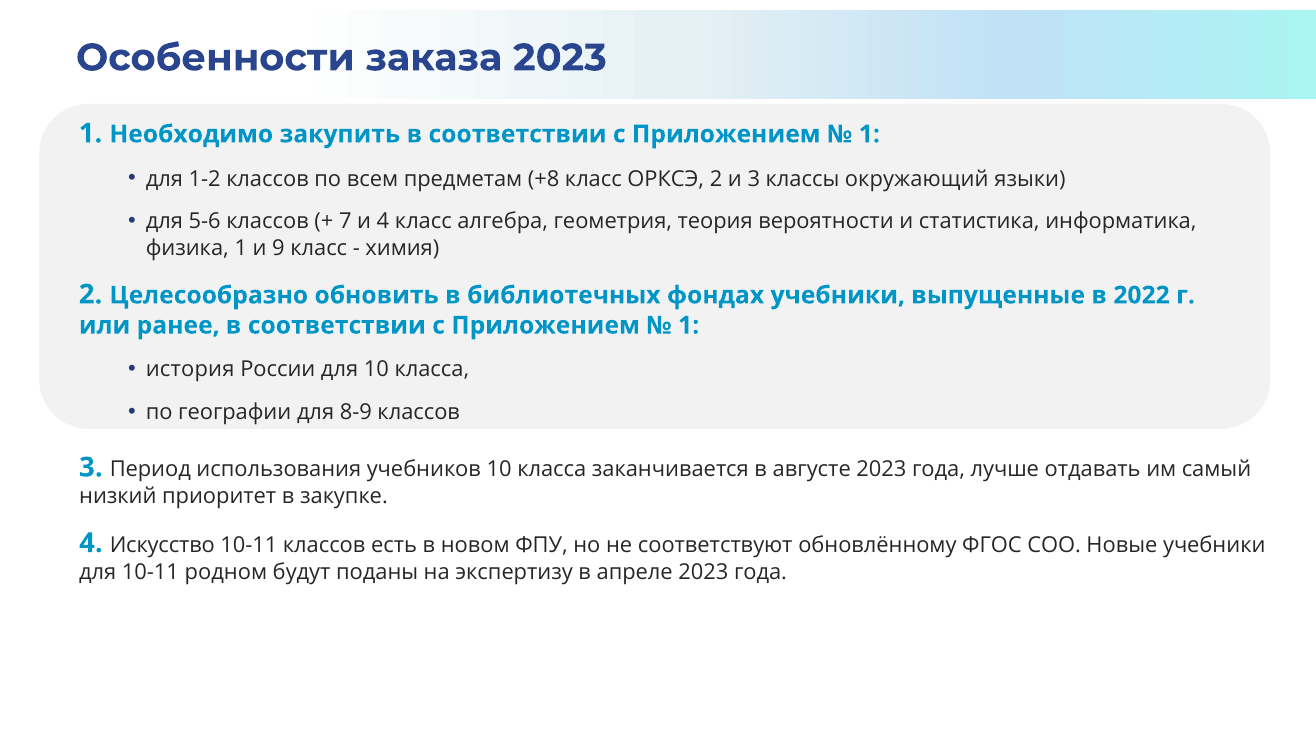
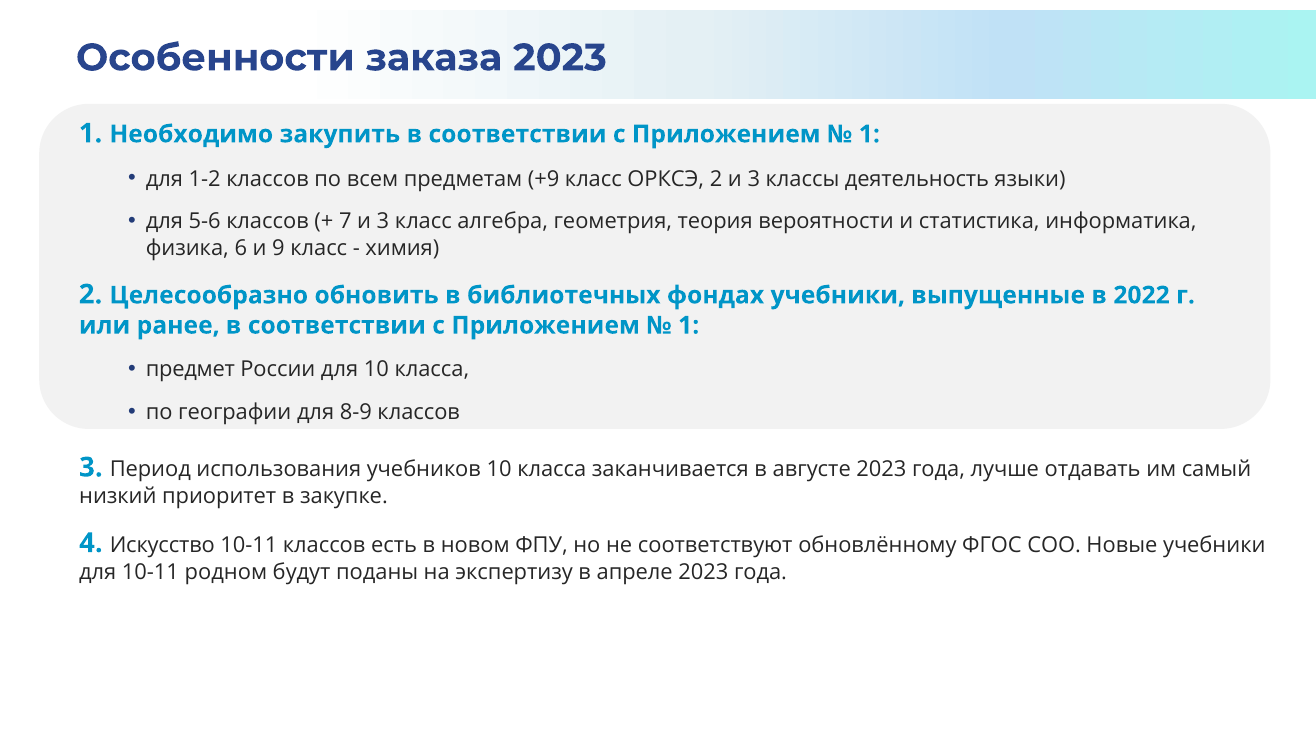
+8: +8 -> +9 (544, 179)
окружающий: окружающий -> деятельность (917, 179)
7 и 4: 4 -> 3 (383, 222)
физика 1: 1 -> 6 (241, 248)
история: история -> предмет (190, 370)
